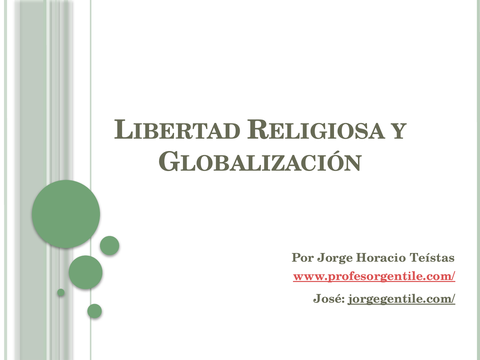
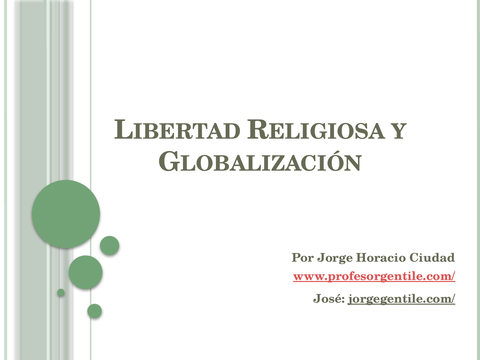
Teístas: Teístas -> Ciudad (432, 258)
